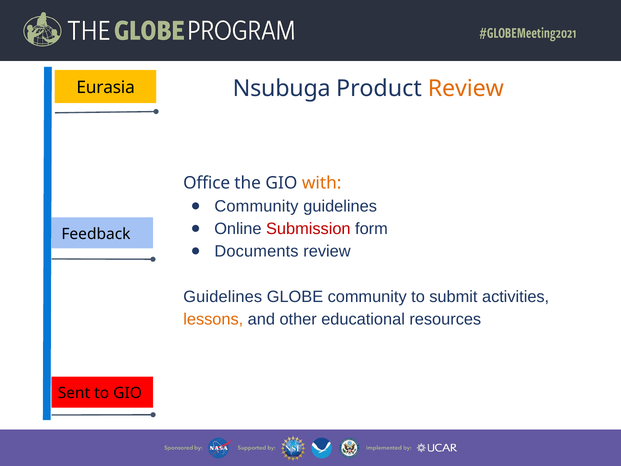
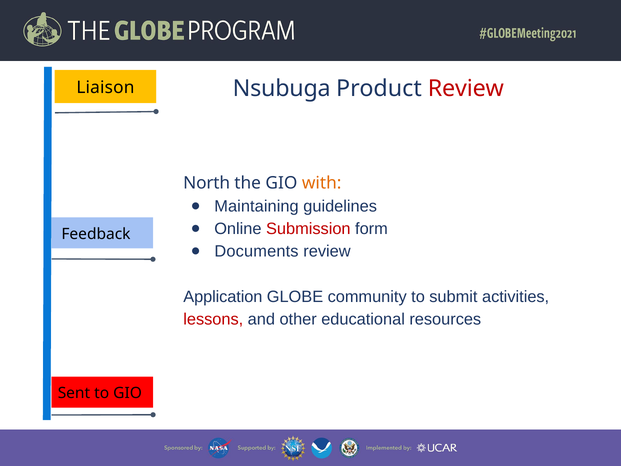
Review colour: orange -> red (466, 89)
Eurasia: Eurasia -> Liaison (105, 88)
Office: Office -> North (207, 183)
Community: Community -> Maintaining (257, 206)
Guidelines: Guidelines -> Application (223, 296)
lessons colour: orange -> red (213, 319)
